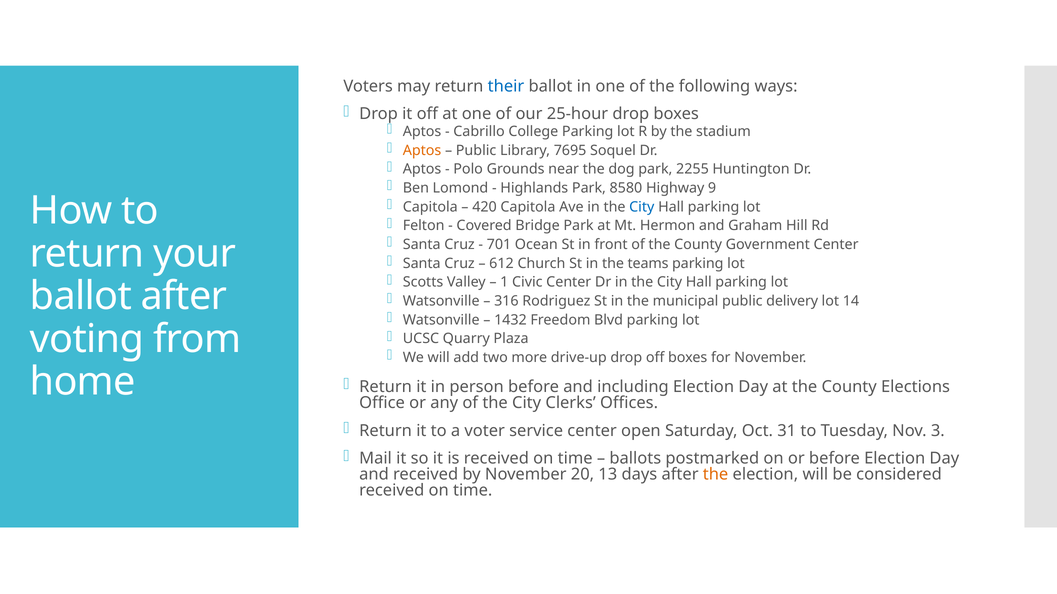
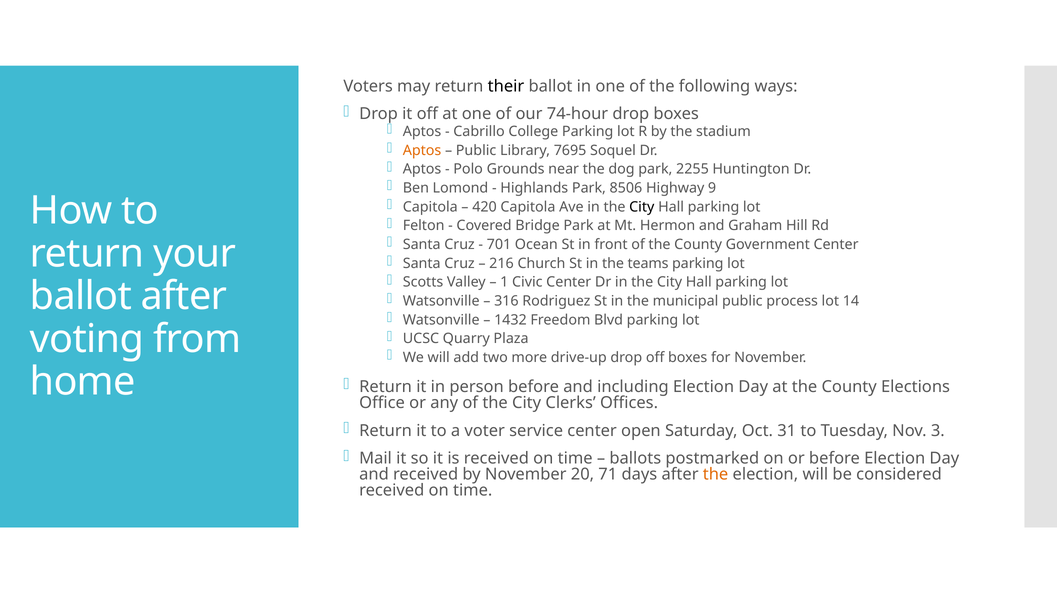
their colour: blue -> black (506, 86)
25-hour: 25-hour -> 74-hour (577, 114)
8580: 8580 -> 8506 (626, 188)
City colour: blue -> black (642, 207)
612: 612 -> 216 (502, 264)
delivery: delivery -> process (792, 301)
13: 13 -> 71 (608, 475)
